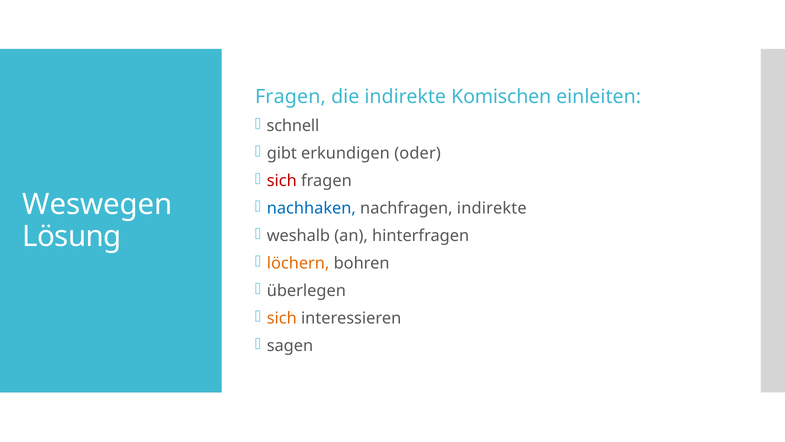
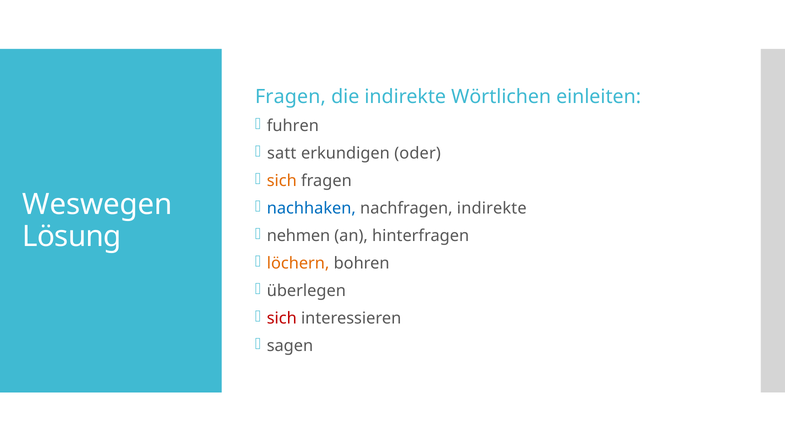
Komischen: Komischen -> Wörtlichen (501, 97)
schnell: schnell -> fuhren (293, 126)
gibt: gibt -> satt (282, 153)
sich colour: red -> orange (282, 181)
weshalb: weshalb -> nehmen (298, 236)
sich colour: orange -> red (282, 318)
